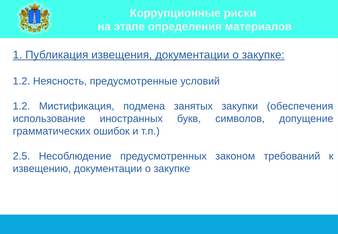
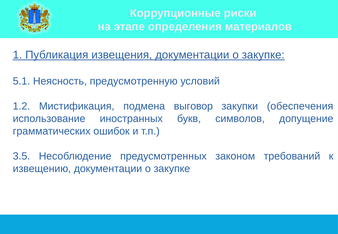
1.2: 1.2 -> 5.1 (21, 81)
предусмотренные: предусмотренные -> предусмотренную (134, 81)
занятых: занятых -> выговор (193, 106)
2.5: 2.5 -> 3.5 (21, 156)
